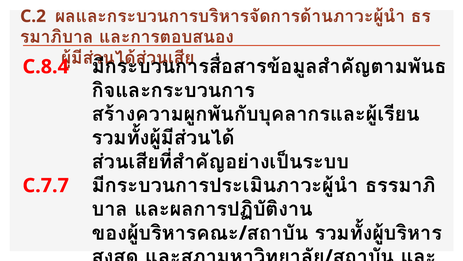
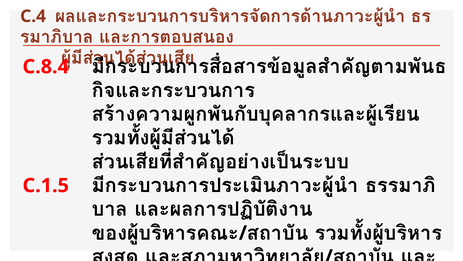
C.2: C.2 -> C.4 (33, 16)
C.7.7: C.7.7 -> C.1.5 (46, 185)
